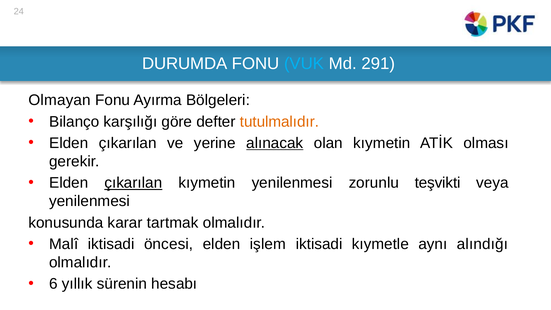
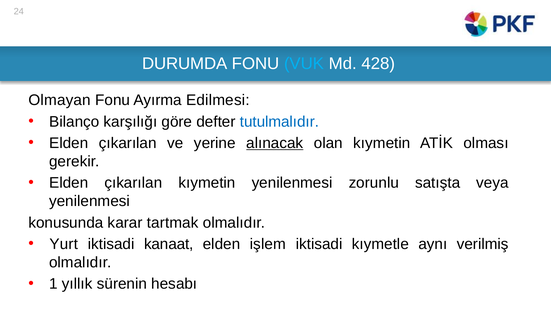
291: 291 -> 428 (378, 63)
Bölgeleri: Bölgeleri -> Edilmesi (218, 100)
tutulmalıdır colour: orange -> blue (279, 122)
çıkarılan underline: present -> none (133, 183)
teşvikti: teşvikti -> satışta (438, 183)
Malî: Malî -> Yurt (64, 244)
öncesi: öncesi -> kanaat (169, 244)
alındığı: alındığı -> verilmiş (483, 244)
6: 6 -> 1 (53, 284)
